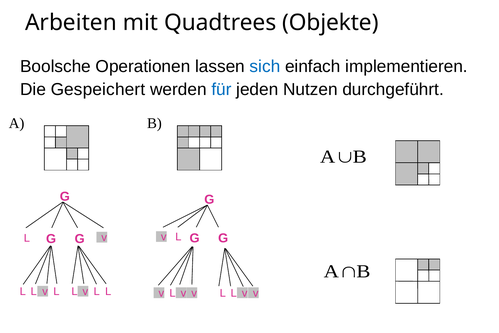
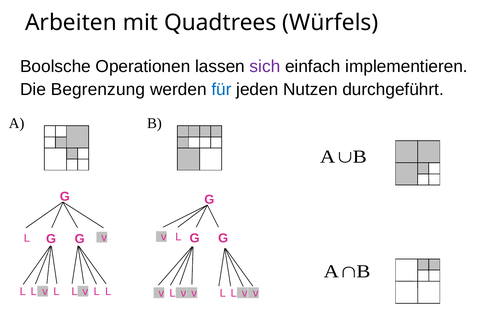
Objekte: Objekte -> Würfels (330, 23)
sich colour: blue -> purple (265, 66)
Gespeichert: Gespeichert -> Begrenzung (98, 89)
